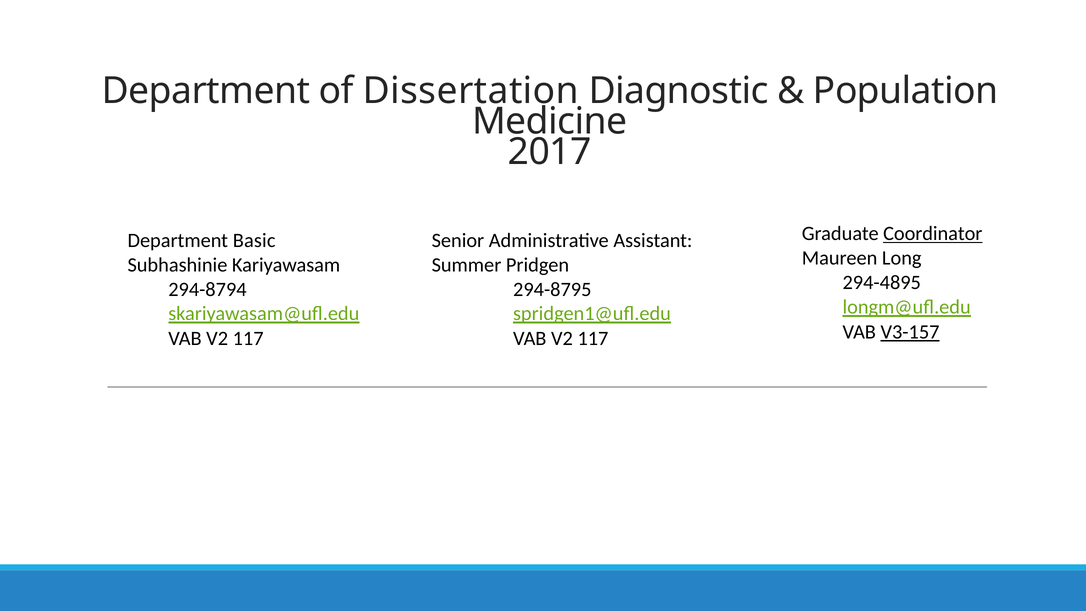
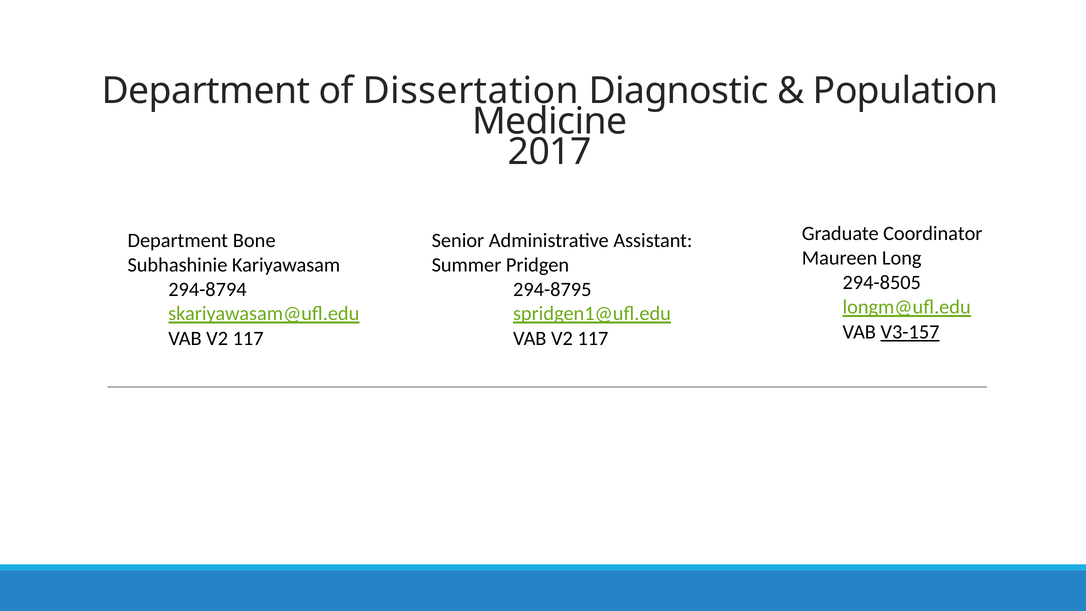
Coordinator underline: present -> none (933, 234)
Basic: Basic -> Bone (254, 240)
294-4895: 294-4895 -> 294-8505 (882, 283)
